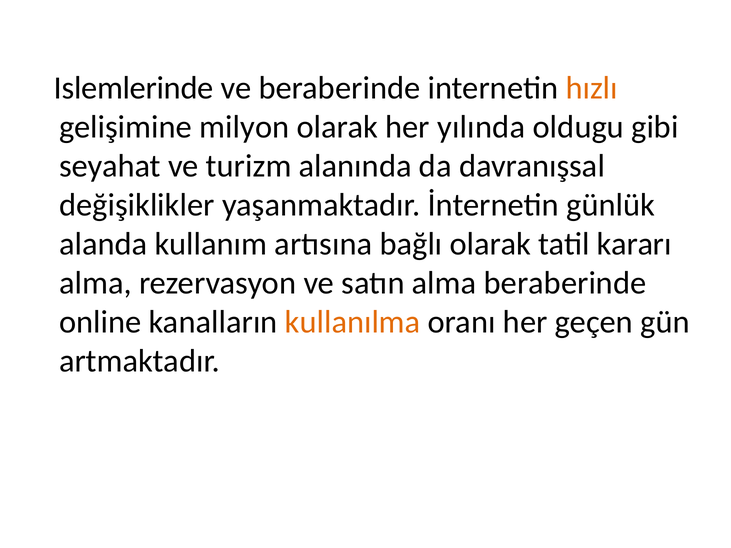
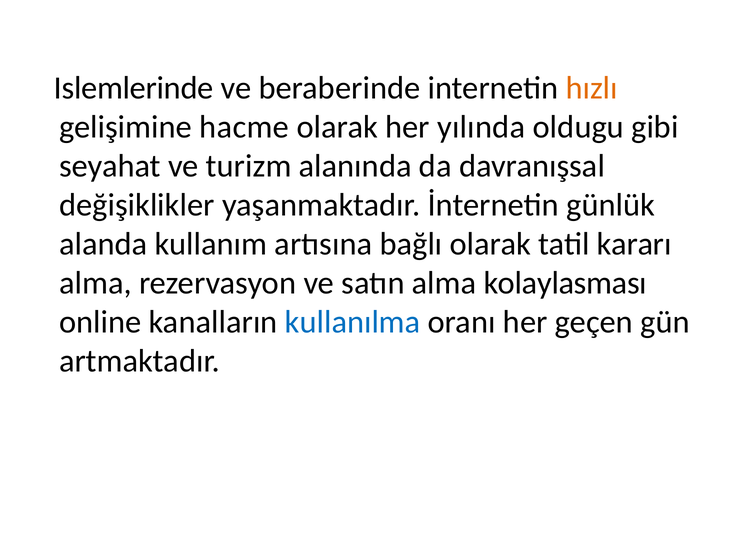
milyon: milyon -> hacme (244, 127)
alma beraberinde: beraberinde -> kolaylasması (565, 283)
kullanılma colour: orange -> blue (353, 322)
